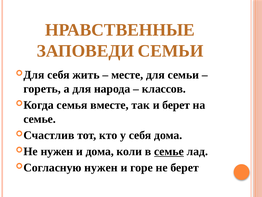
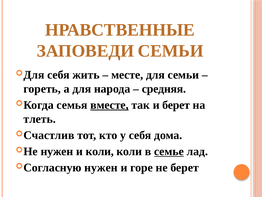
классов: классов -> средняя (164, 89)
вместе underline: none -> present (109, 105)
семье: семье -> тлеть (40, 119)
и дома: дома -> коли (100, 151)
